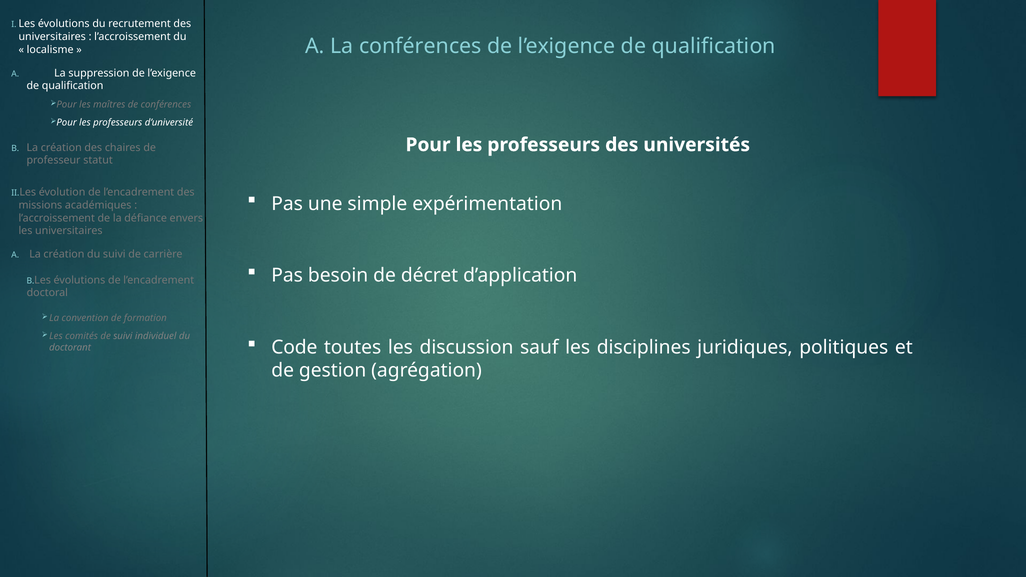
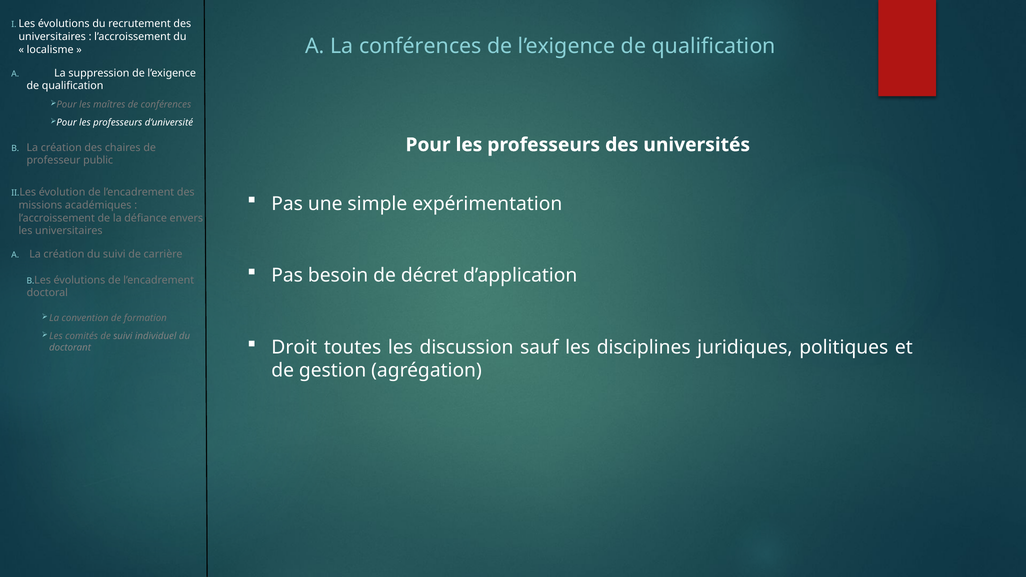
statut: statut -> public (98, 160)
Code: Code -> Droit (294, 347)
